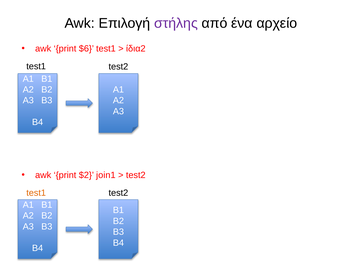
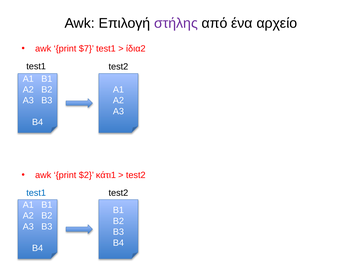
$6: $6 -> $7 (86, 49)
join1: join1 -> κάτι1 (106, 176)
test1 colour: orange -> blue (36, 193)
